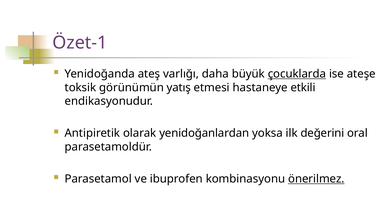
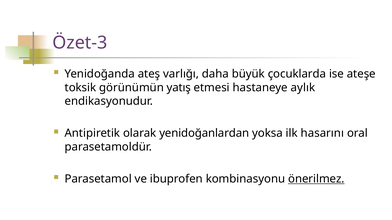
Özet-1: Özet-1 -> Özet-3 (80, 43)
çocuklarda underline: present -> none (297, 74)
etkili: etkili -> aylık (303, 88)
değerini: değerini -> hasarını (322, 134)
